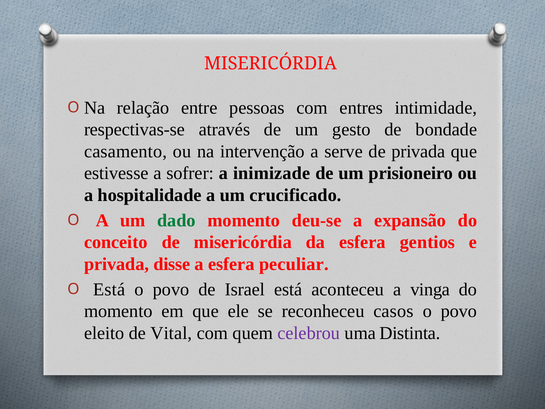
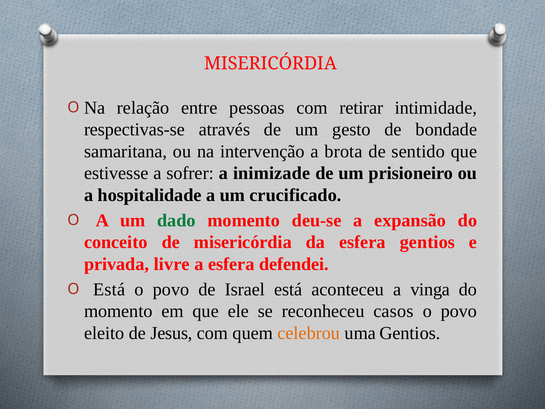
entres: entres -> retirar (361, 108)
casamento: casamento -> samaritana (126, 151)
serve: serve -> brota (344, 151)
de privada: privada -> sentido (418, 151)
disse: disse -> livre (172, 264)
peculiar: peculiar -> defendei (294, 264)
Vital: Vital -> Jesus (172, 333)
celebrou colour: purple -> orange (309, 333)
uma Distinta: Distinta -> Gentios (410, 333)
